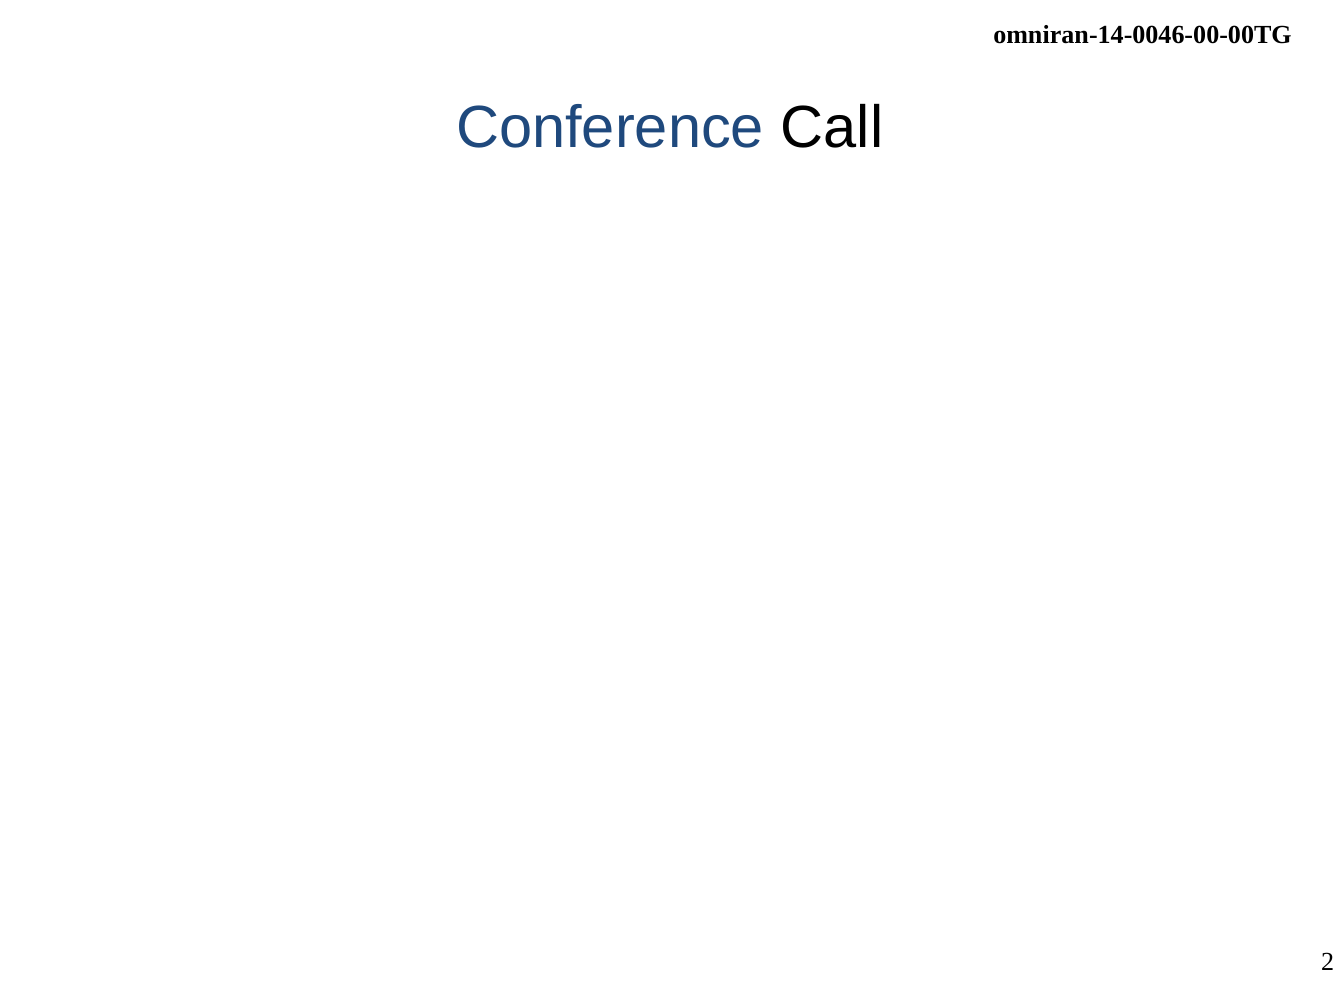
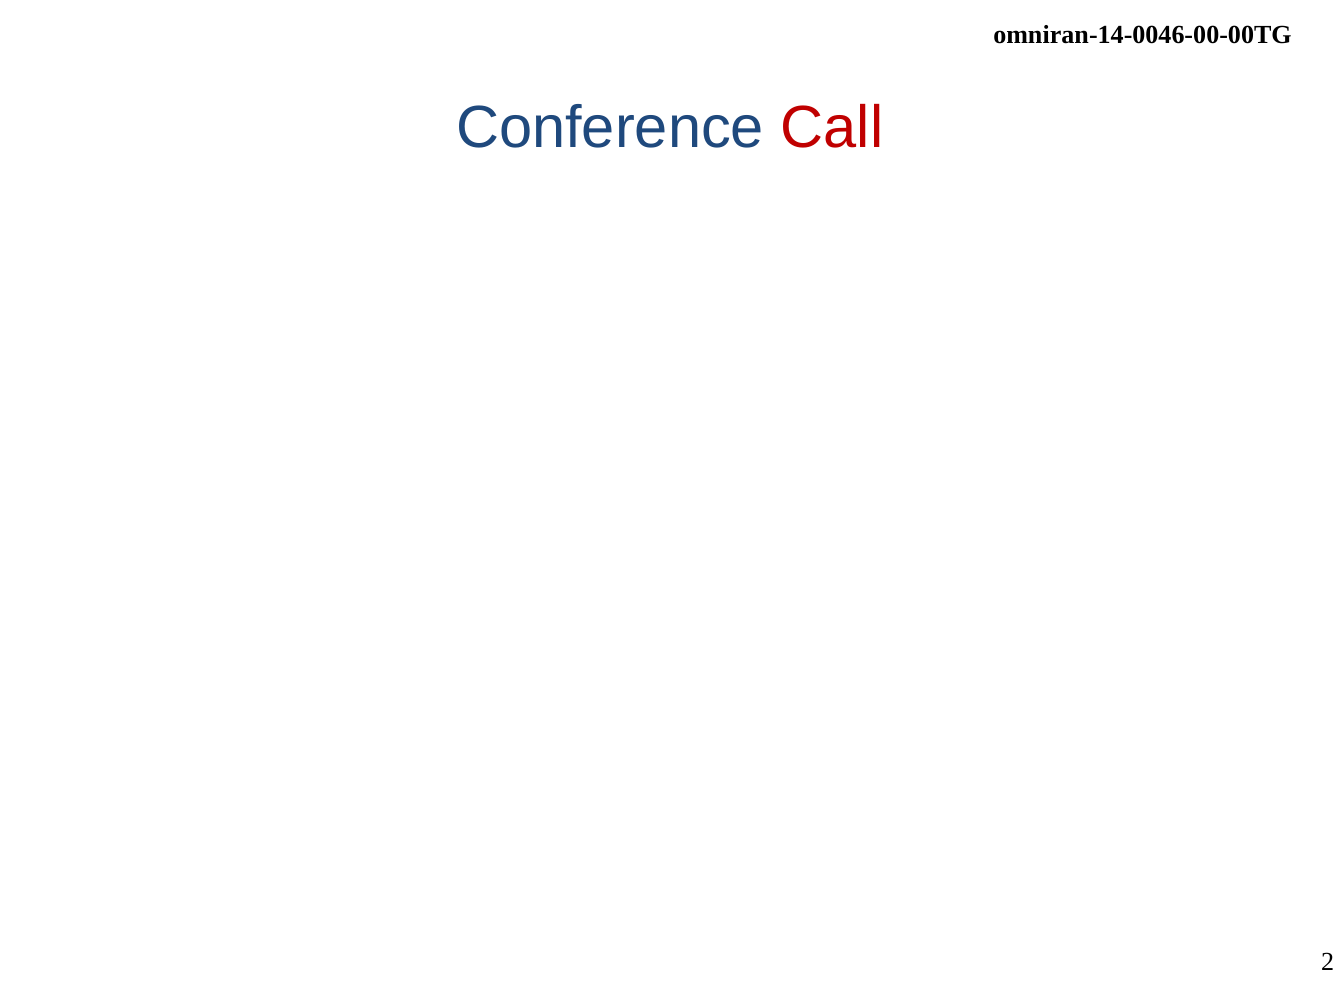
Call colour: black -> red (832, 128)
